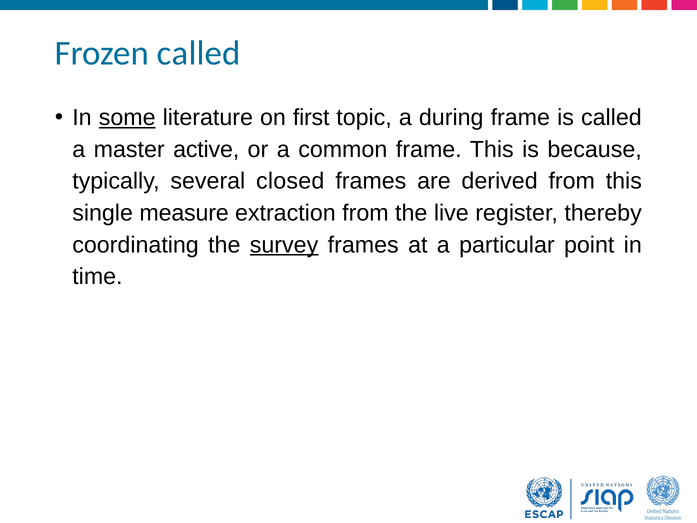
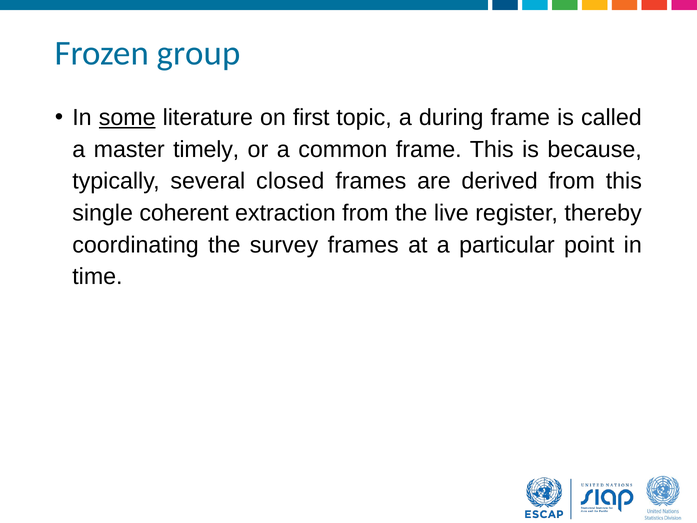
Frozen called: called -> group (199, 53)
active: active -> timely (206, 149)
measure: measure -> coherent (184, 213)
survey underline: present -> none (284, 245)
